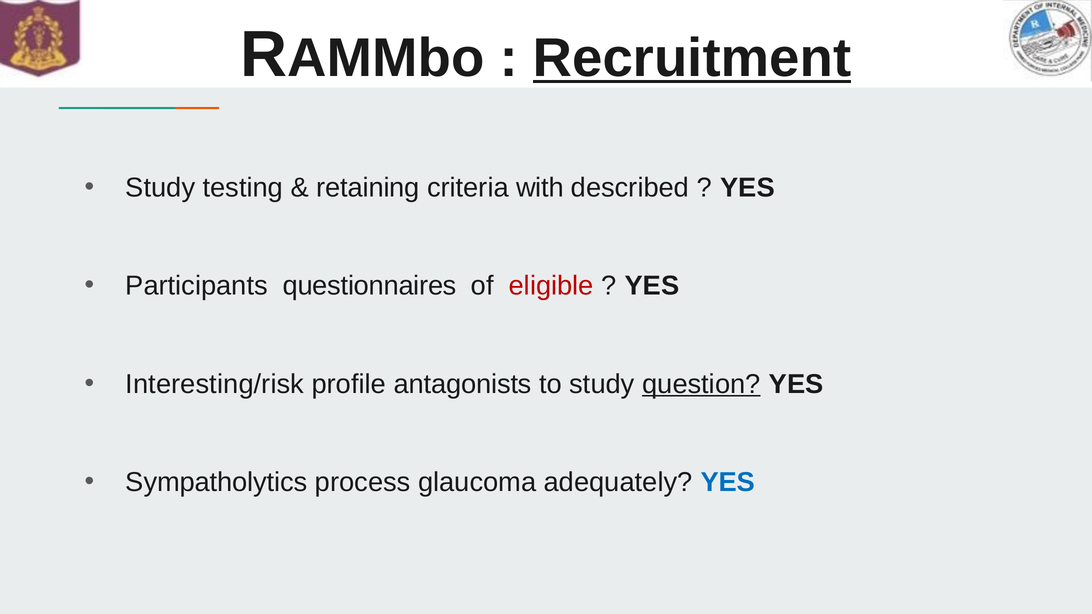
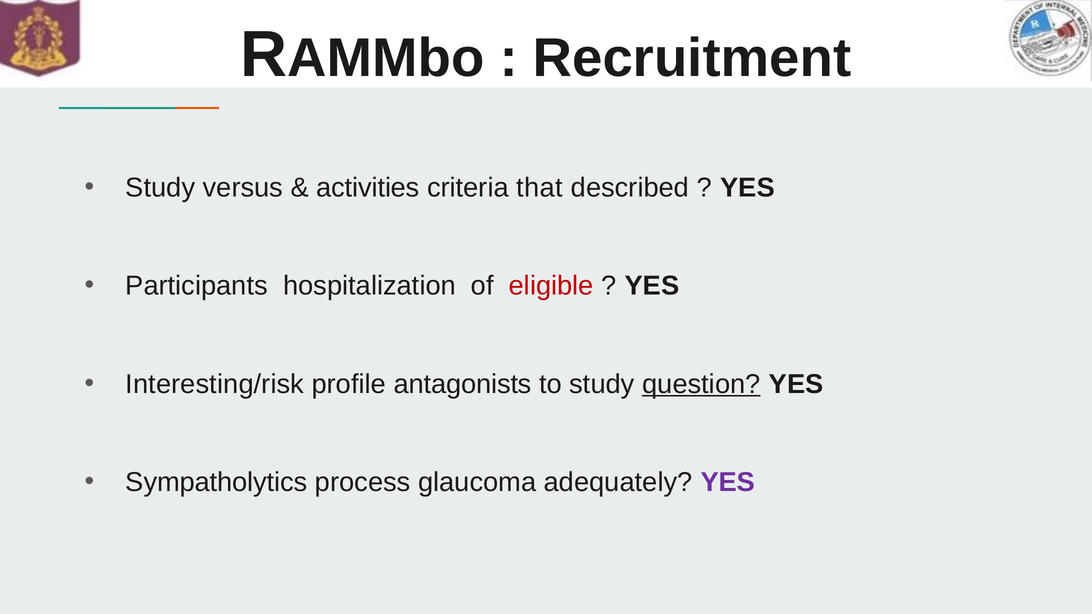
Recruitment underline: present -> none (692, 58)
testing: testing -> versus (243, 188)
retaining: retaining -> activities (368, 188)
with: with -> that (540, 188)
questionnaires: questionnaires -> hospitalization (369, 286)
YES colour: blue -> purple (728, 483)
